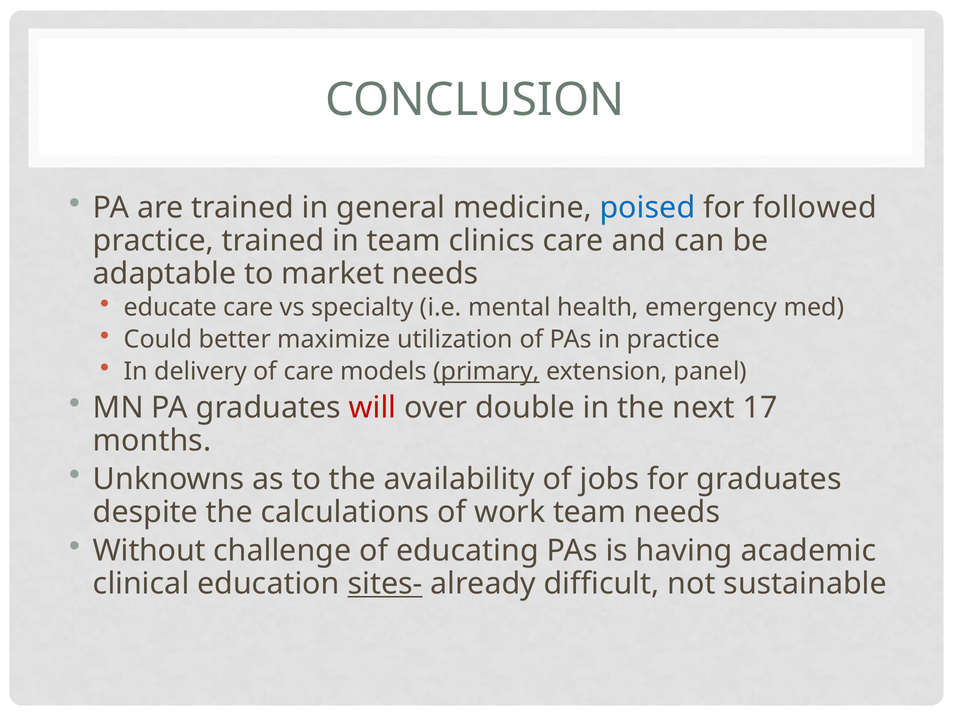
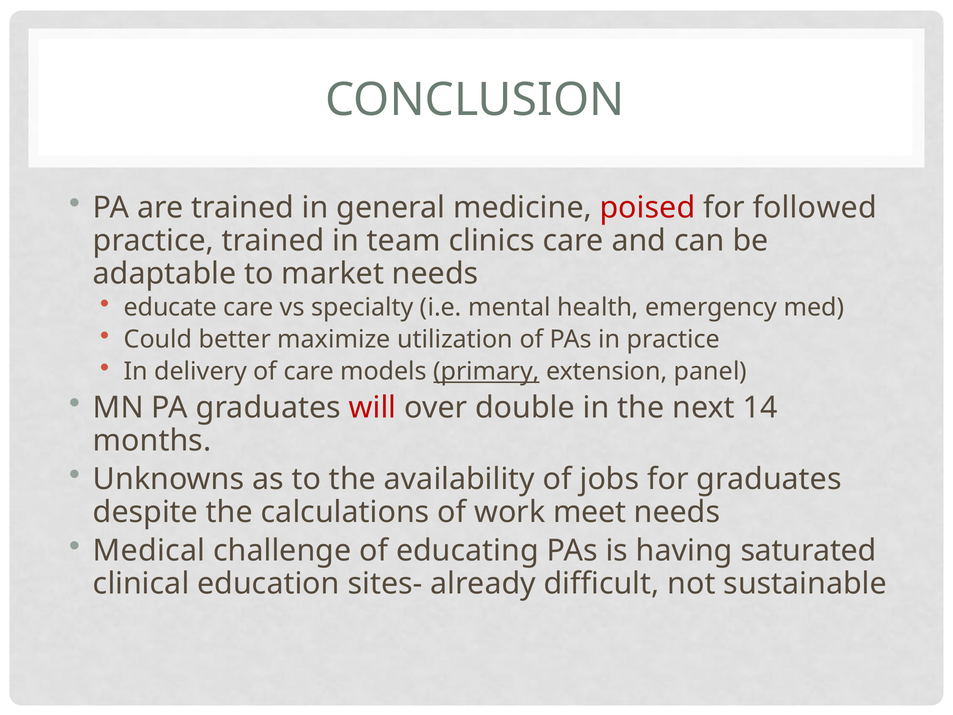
poised colour: blue -> red (647, 208)
17: 17 -> 14 (760, 408)
work team: team -> meet (590, 512)
Without: Without -> Medical (149, 551)
academic: academic -> saturated (809, 551)
sites- underline: present -> none (385, 584)
